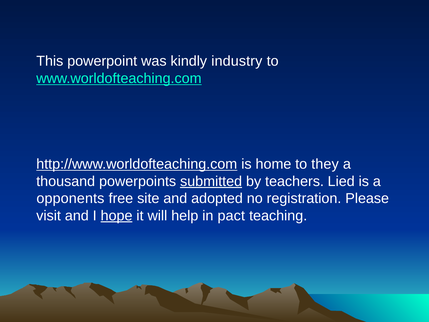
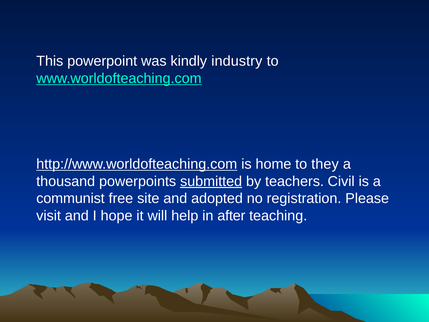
Lied: Lied -> Civil (341, 181)
opponents: opponents -> communist (71, 198)
hope underline: present -> none (117, 216)
pact: pact -> after (231, 216)
